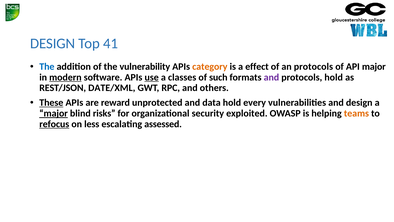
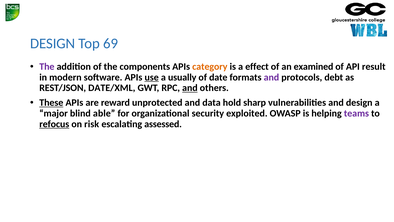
41: 41 -> 69 (111, 43)
The colour: blue -> purple (47, 67)
vulnerability: vulnerability -> components (145, 67)
an protocols: protocols -> examined (314, 67)
API major: major -> result (374, 67)
modern underline: present -> none (65, 77)
classes: classes -> usually (182, 77)
such: such -> date (218, 77)
protocols hold: hold -> debt (334, 77)
and underline: none -> present (190, 88)
every: every -> sharp (255, 103)
major underline: present -> none (54, 113)
risks: risks -> able (104, 113)
teams colour: orange -> purple (356, 113)
less: less -> risk (92, 124)
